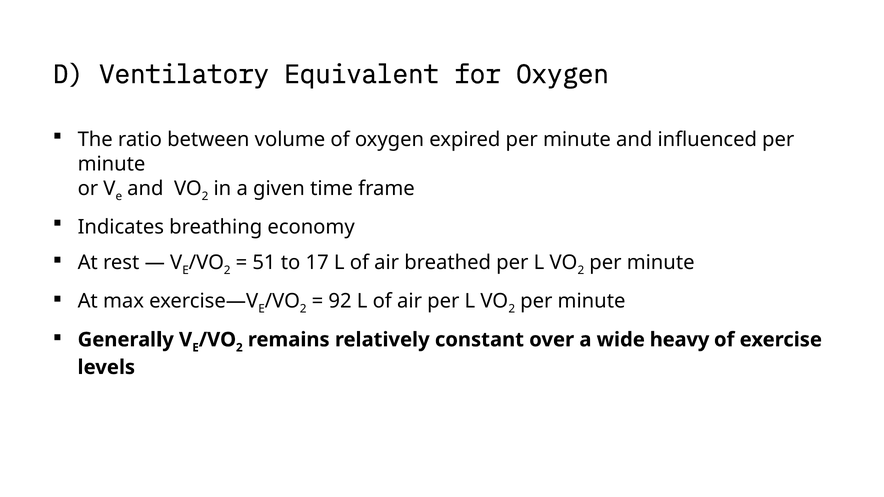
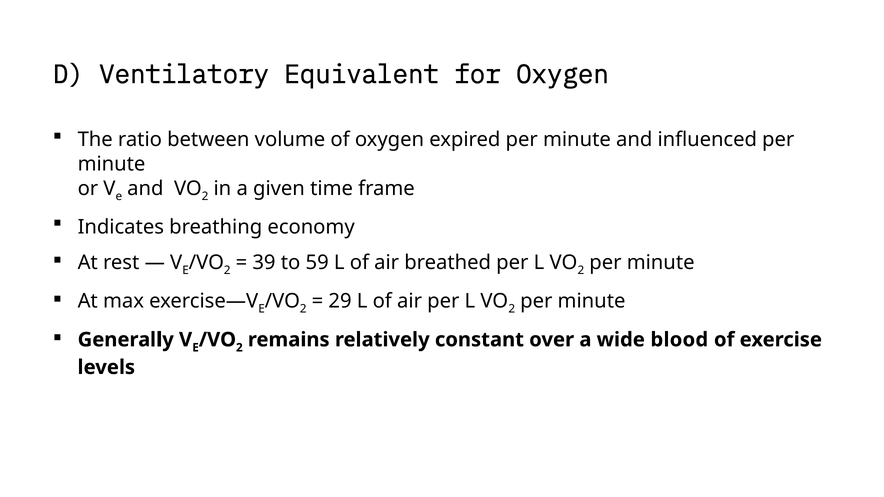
51: 51 -> 39 (264, 262)
17: 17 -> 59 (317, 262)
92: 92 -> 29 (340, 301)
heavy: heavy -> blood (679, 340)
